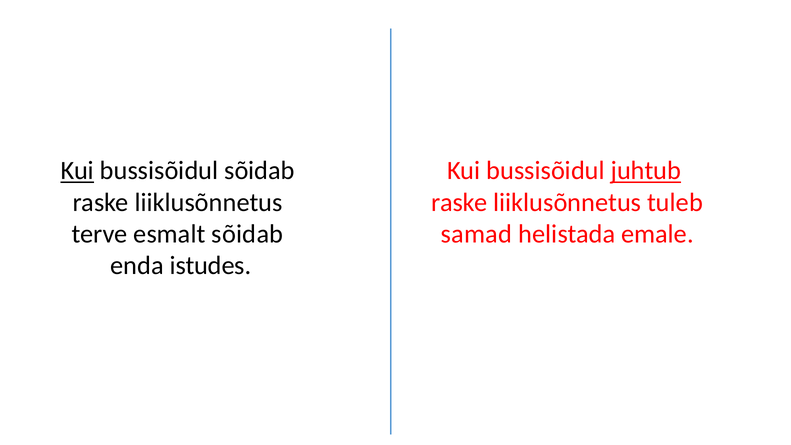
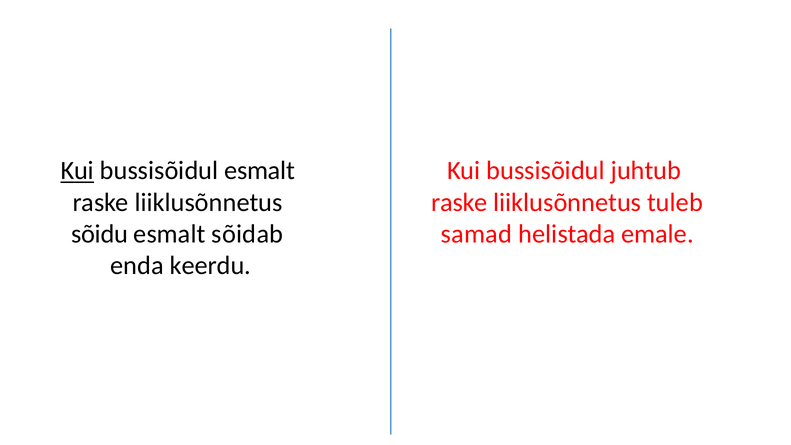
bussisõidul sõidab: sõidab -> esmalt (260, 171)
juhtub underline: present -> none (646, 171)
terve: terve -> sõidu (100, 234)
istudes: istudes -> keerdu (210, 266)
